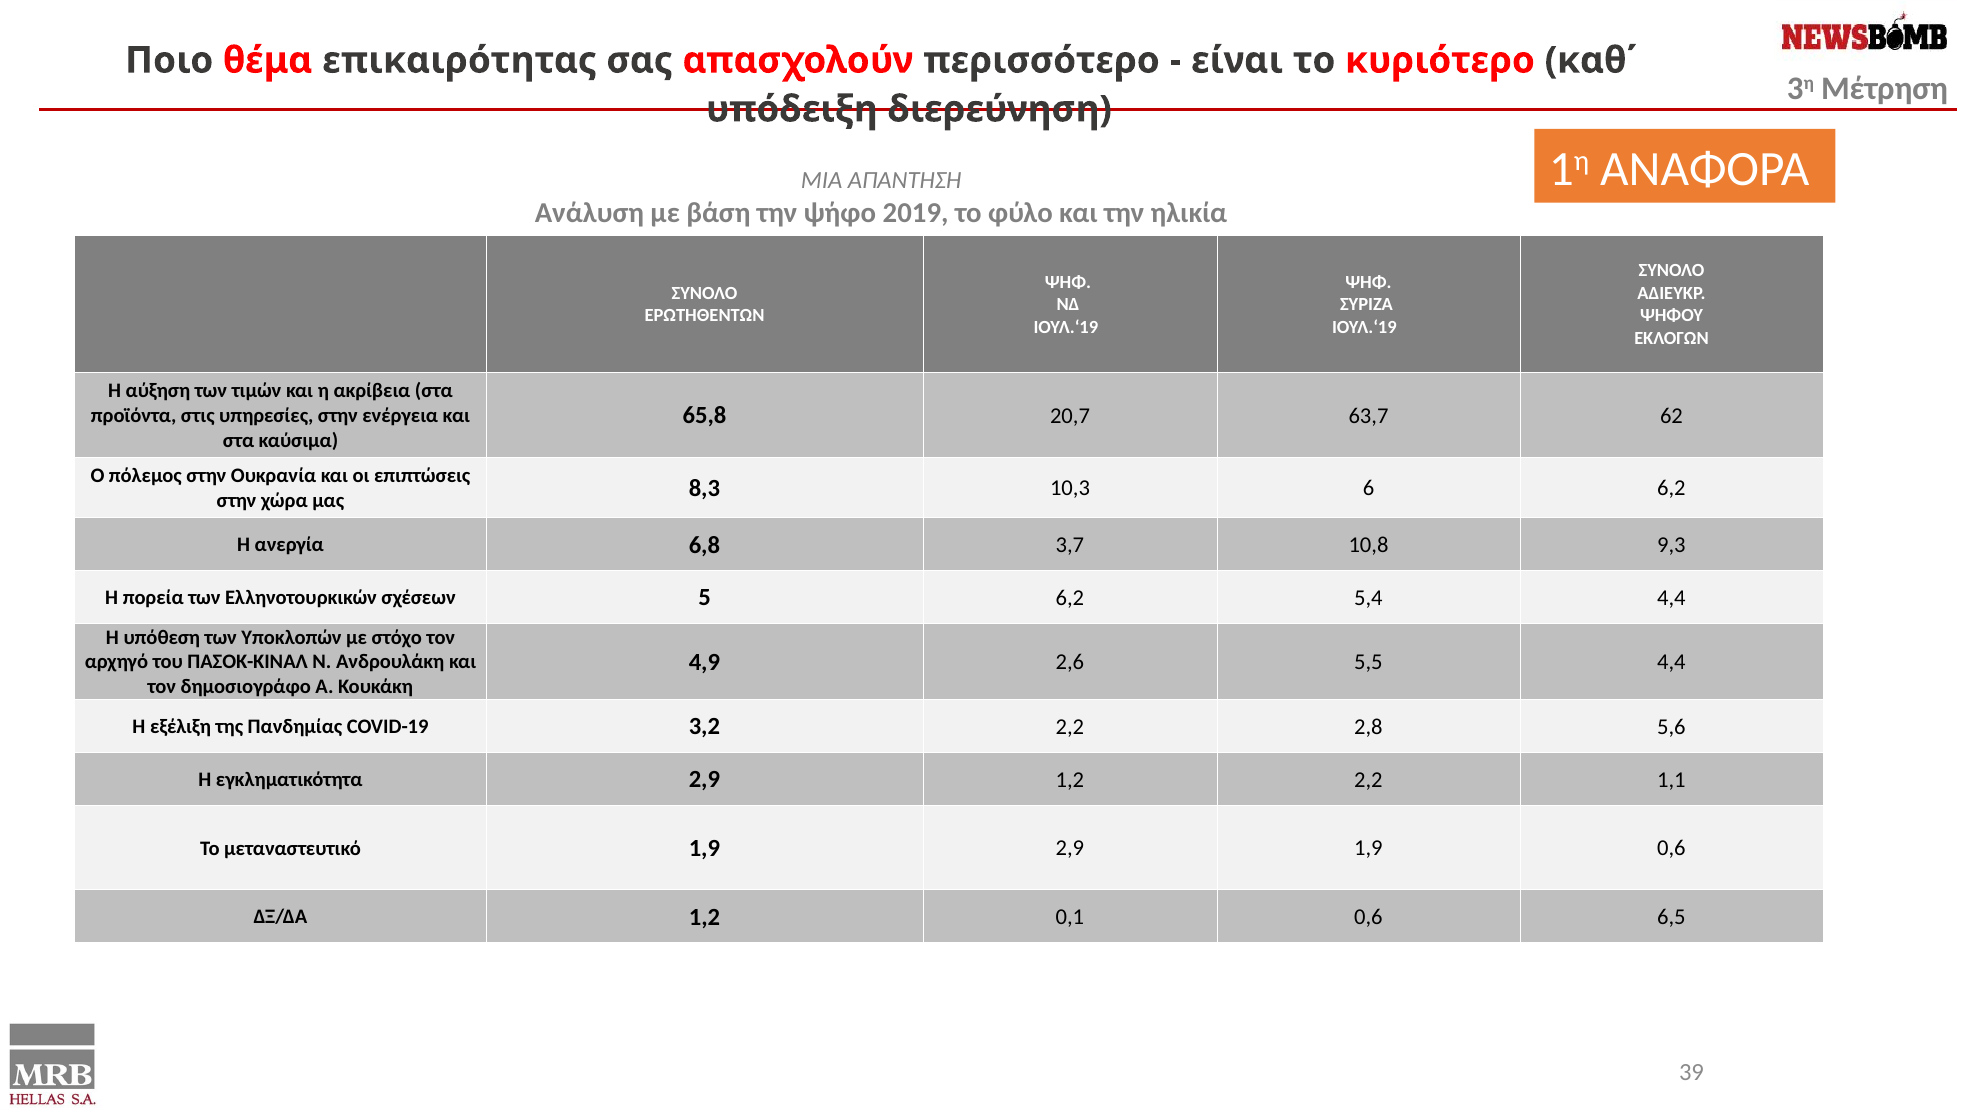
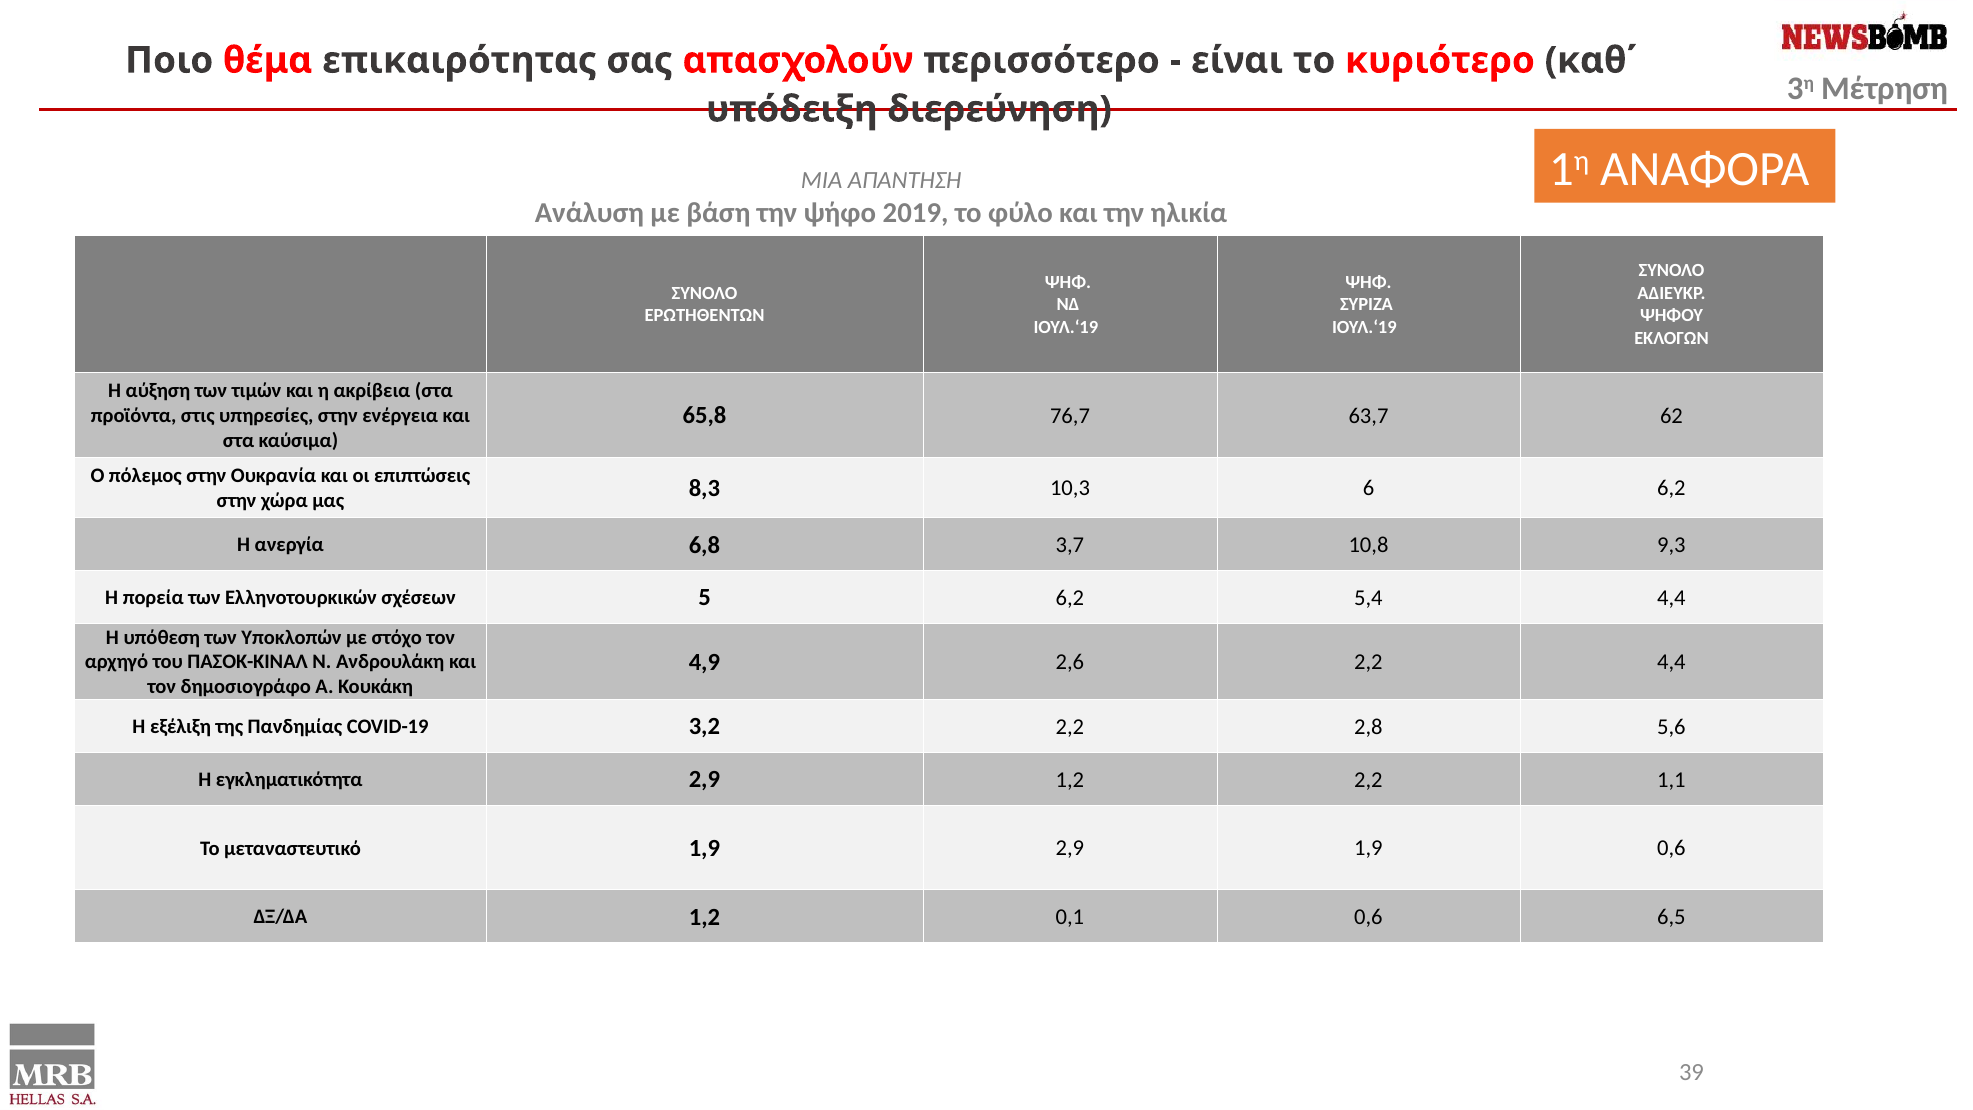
20,7: 20,7 -> 76,7 (1070, 416)
2,6 5,5: 5,5 -> 2,2 (1368, 662)
